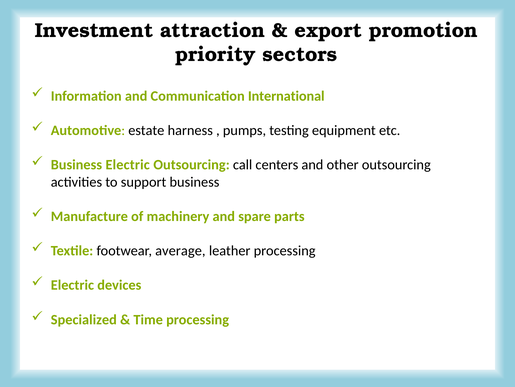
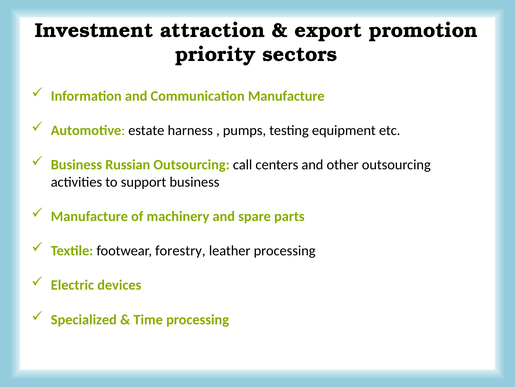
Communication International: International -> Manufacture (286, 96)
Business Electric: Electric -> Russian (128, 164)
average: average -> forestry (180, 250)
